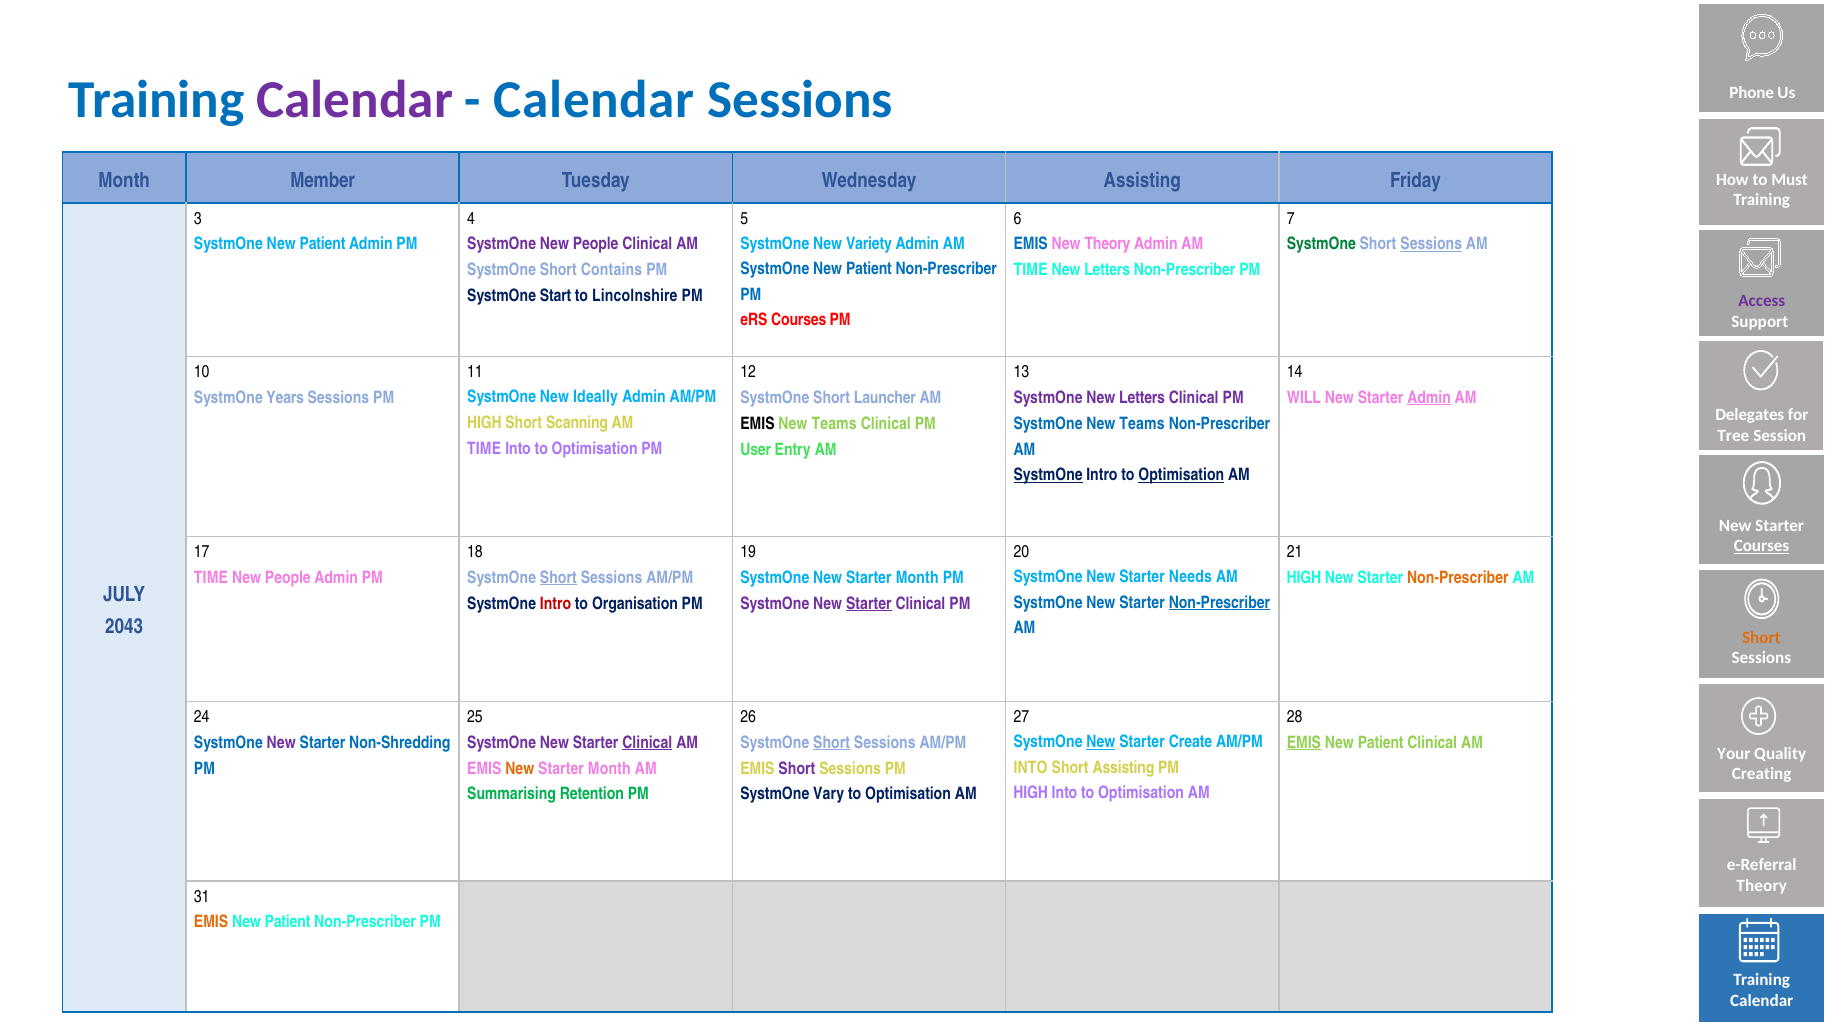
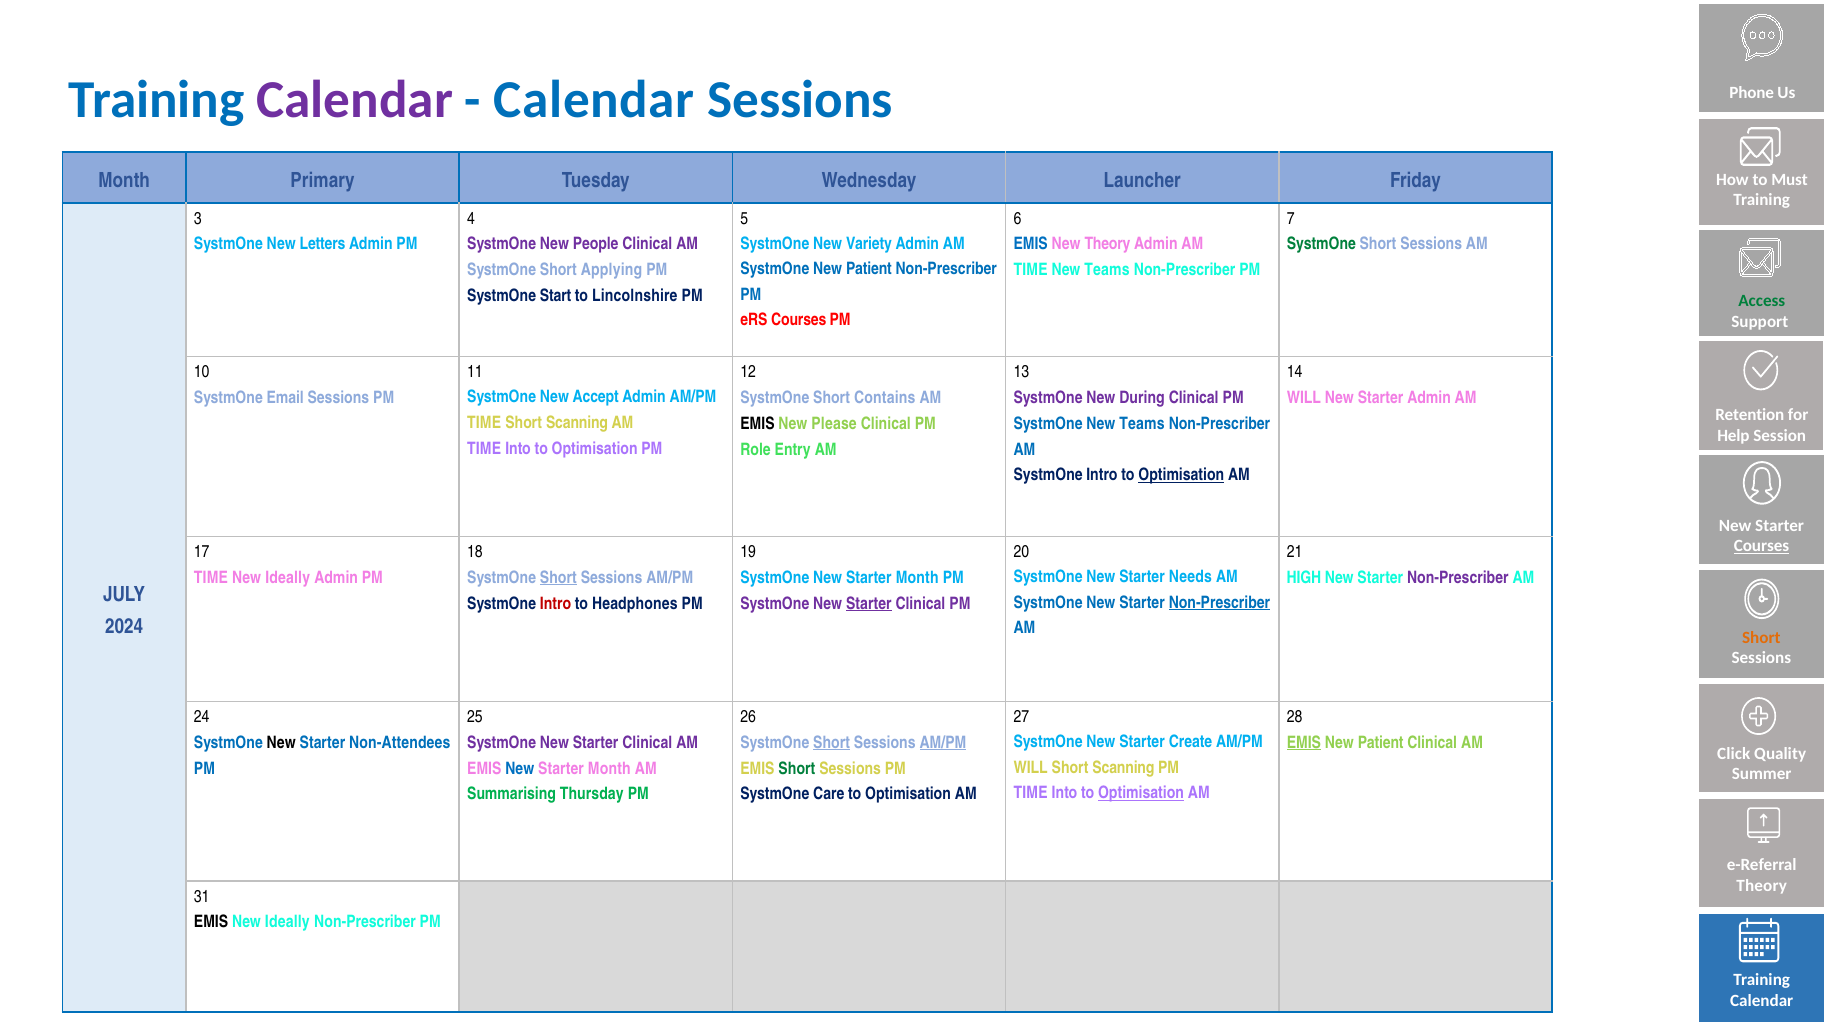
Member: Member -> Primary (323, 181)
Wednesday Assisting: Assisting -> Launcher (1142, 181)
Patient: Patient -> Letters (323, 244)
Sessions underline: present -> none (1431, 244)
Contains: Contains -> Applying (612, 269)
Letters: Letters -> Teams (1107, 270)
Access colour: purple -> green (1762, 301)
Ideally: Ideally -> Accept (596, 397)
Years: Years -> Email (285, 397)
Launcher: Launcher -> Contains (885, 397)
SystmOne New Letters: Letters -> During (1142, 397)
Admin underline: present -> none (1429, 397)
Delegates: Delegates -> Retention (1750, 415)
HIGH: HIGH -> TIME (484, 422)
Teams: Teams -> Please (834, 423)
Tree: Tree -> Help (1734, 436)
User: User -> Role (756, 449)
SystmOne underline: present -> none (1048, 475)
People: People -> Ideally (288, 577)
Non-Prescriber colour: orange -> purple (1458, 577)
Organisation: Organisation -> Headphones (635, 603)
2043: 2043 -> 2024 (124, 626)
New underline: present -> none (1101, 742)
New colour: purple -> black (281, 742)
Non-Shredding: Non-Shredding -> Non-Attendees (400, 742)
Clinical underline: present -> none (647, 742)
AM/PM underline: none -> present (943, 742)
Your: Your -> Click (1734, 753)
INTO: INTO -> WILL (1031, 767)
Assisting: Assisting -> Scanning (1123, 767)
New colour: orange -> blue (520, 768)
Short colour: purple -> green (797, 768)
Creating: Creating -> Summer (1762, 774)
HIGH: HIGH -> TIME (1031, 792)
Optimisation underline: none -> present (1141, 792)
Retention: Retention -> Thursday (592, 794)
Vary: Vary -> Care (829, 794)
EMIS colour: orange -> black (211, 922)
Patient: Patient -> Ideally (287, 922)
